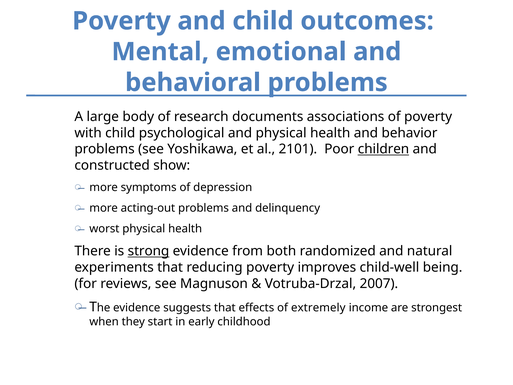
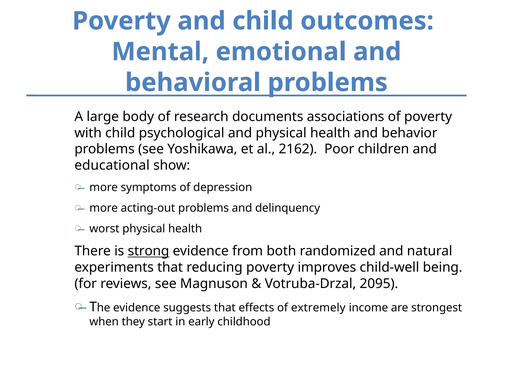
2101: 2101 -> 2162 (298, 149)
children underline: present -> none (384, 149)
constructed: constructed -> educational (112, 165)
2007: 2007 -> 2095 (379, 283)
